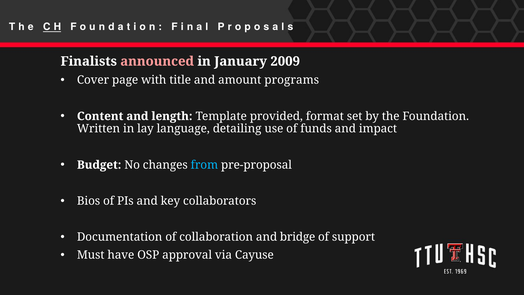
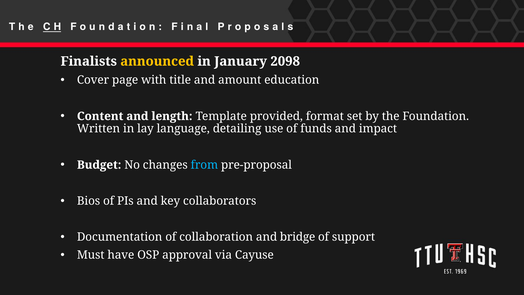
announced colour: pink -> yellow (157, 61)
2009: 2009 -> 2098 (285, 61)
programs: programs -> education (292, 80)
